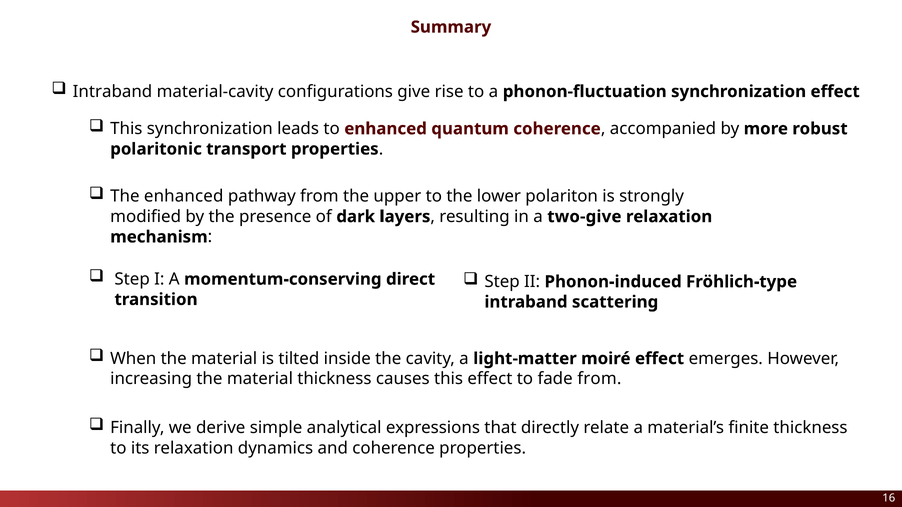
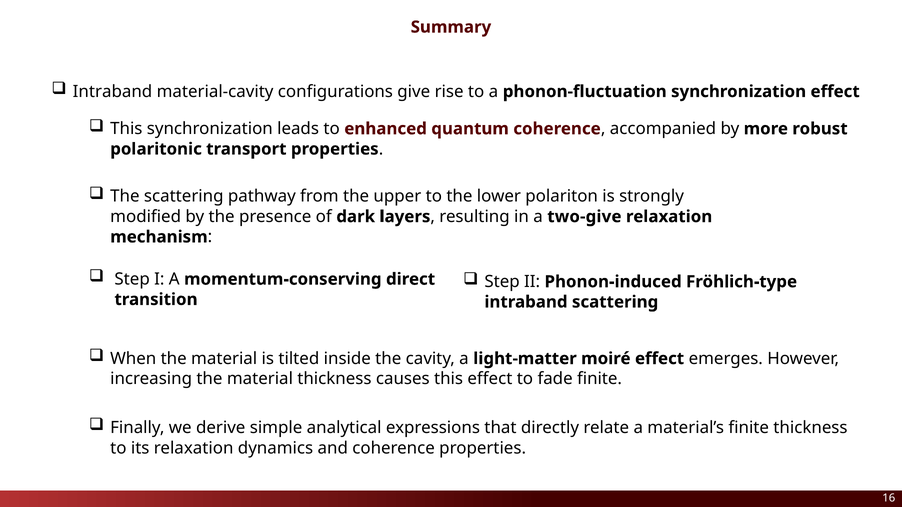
The enhanced: enhanced -> scattering (184, 196)
fade from: from -> finite (599, 379)
